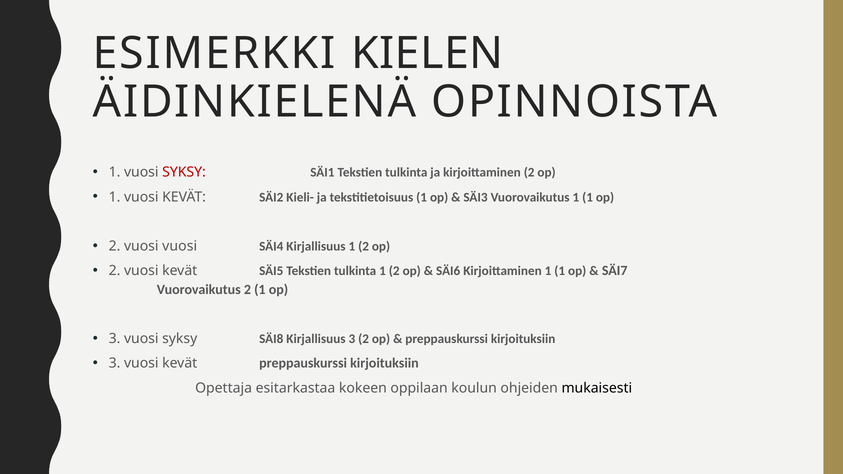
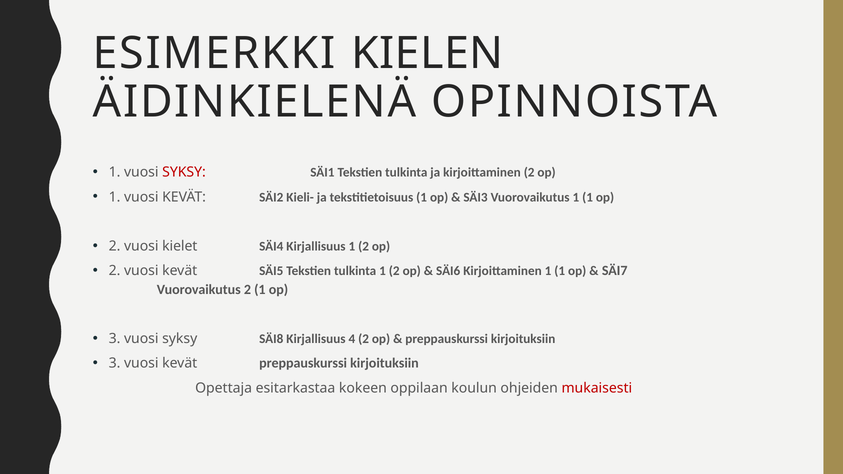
vuosi vuosi: vuosi -> kielet (180, 246)
Kirjallisuus 3: 3 -> 4 (352, 339)
mukaisesti colour: black -> red (597, 388)
